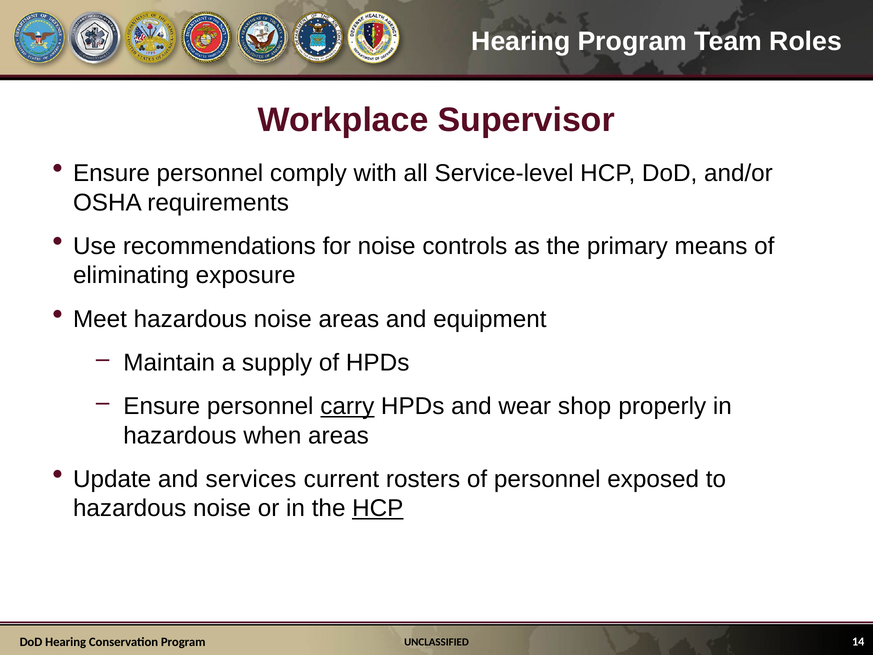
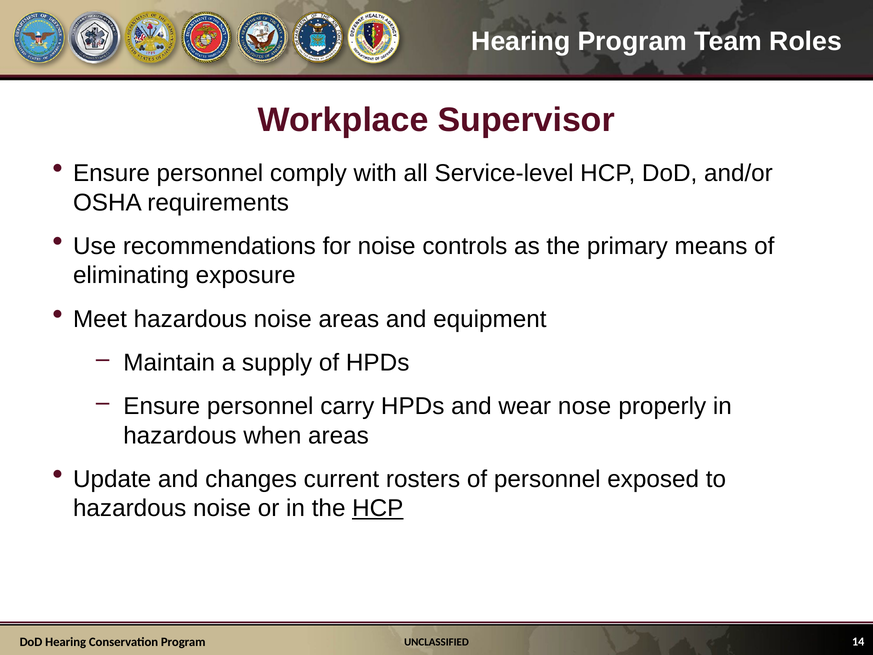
carry underline: present -> none (347, 406)
shop: shop -> nose (585, 406)
services: services -> changes (251, 479)
